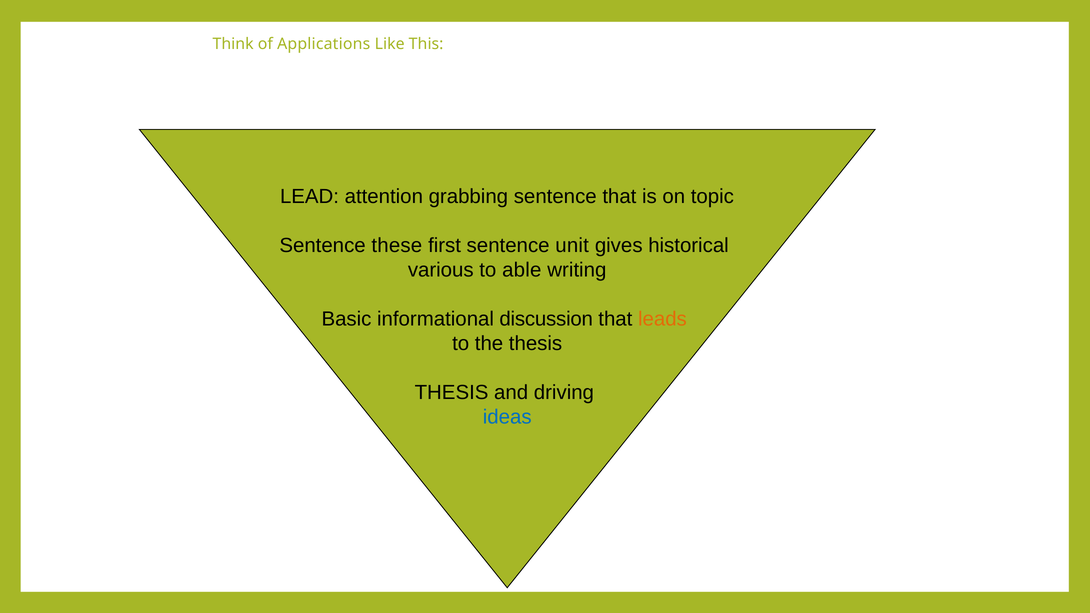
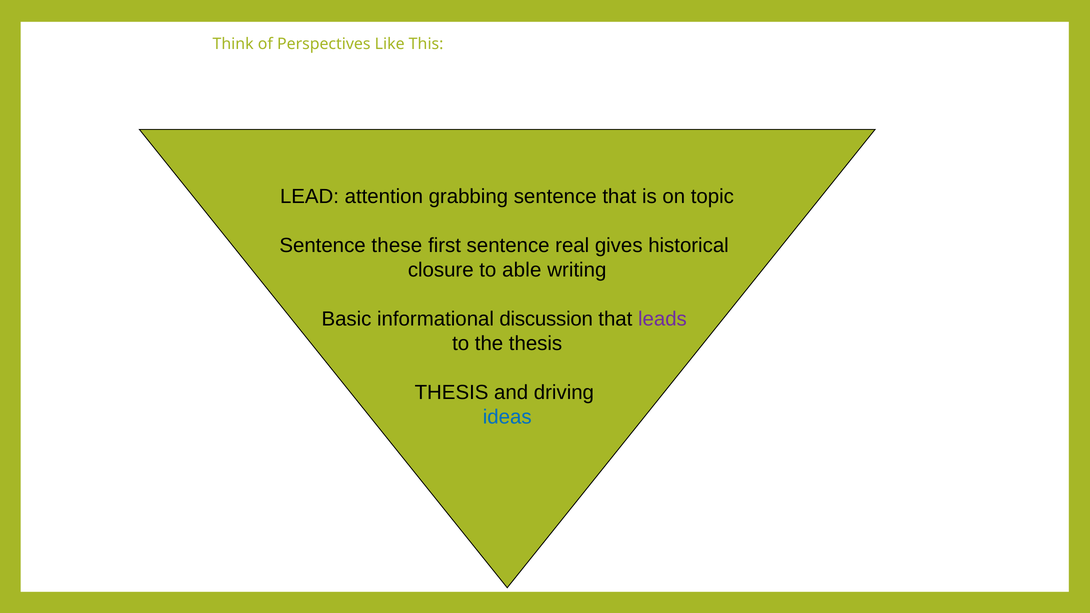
Applications: Applications -> Perspectives (324, 44)
unit: unit -> real (572, 245)
various: various -> closure (441, 270)
leads colour: orange -> purple (662, 319)
